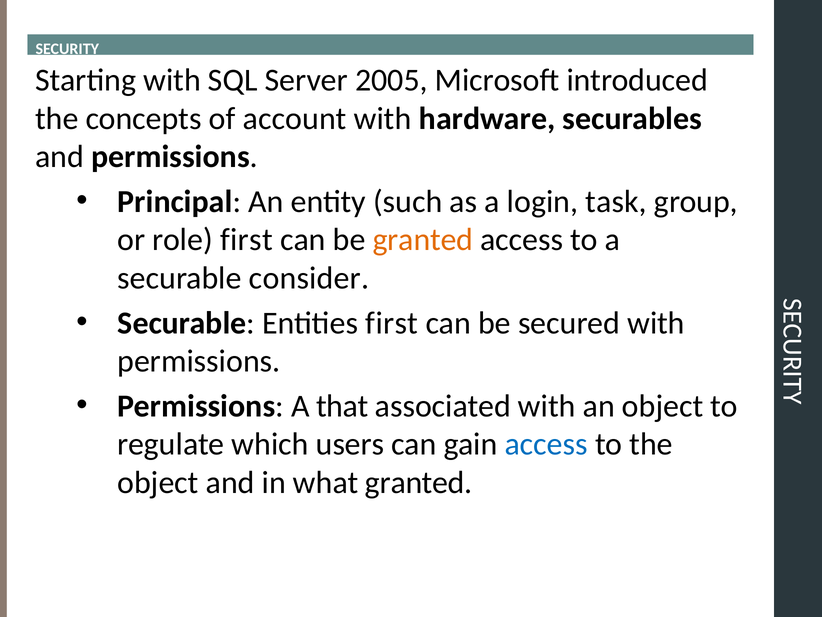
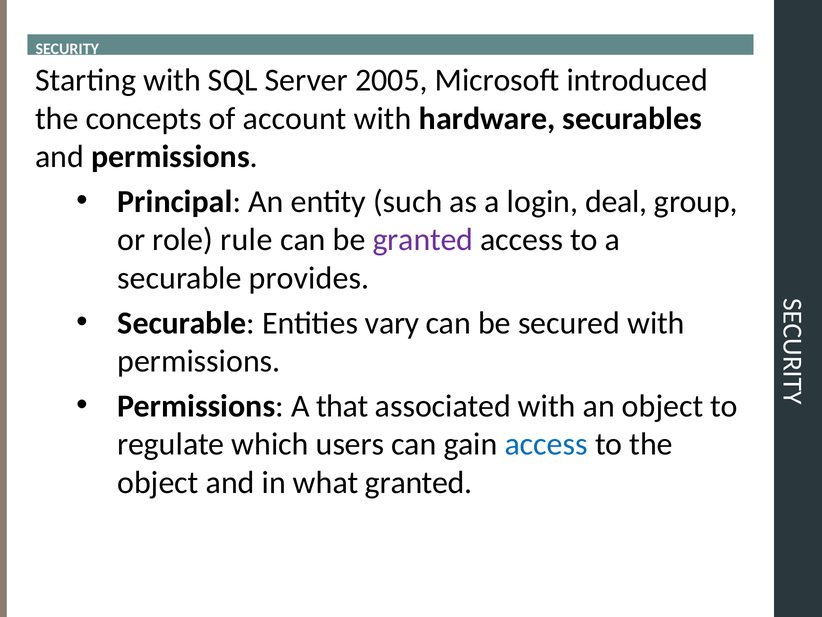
task: task -> deal (616, 201)
role first: first -> rule (246, 240)
granted colour: orange -> purple (423, 240)
consider: consider -> provides (309, 278)
Entities first: first -> vary (392, 323)
